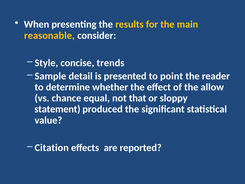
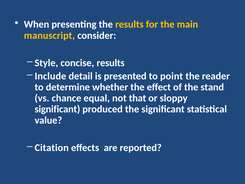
reasonable: reasonable -> manuscript (49, 35)
concise trends: trends -> results (111, 63)
Sample: Sample -> Include (50, 76)
allow: allow -> stand (212, 87)
statement: statement -> significant (57, 109)
